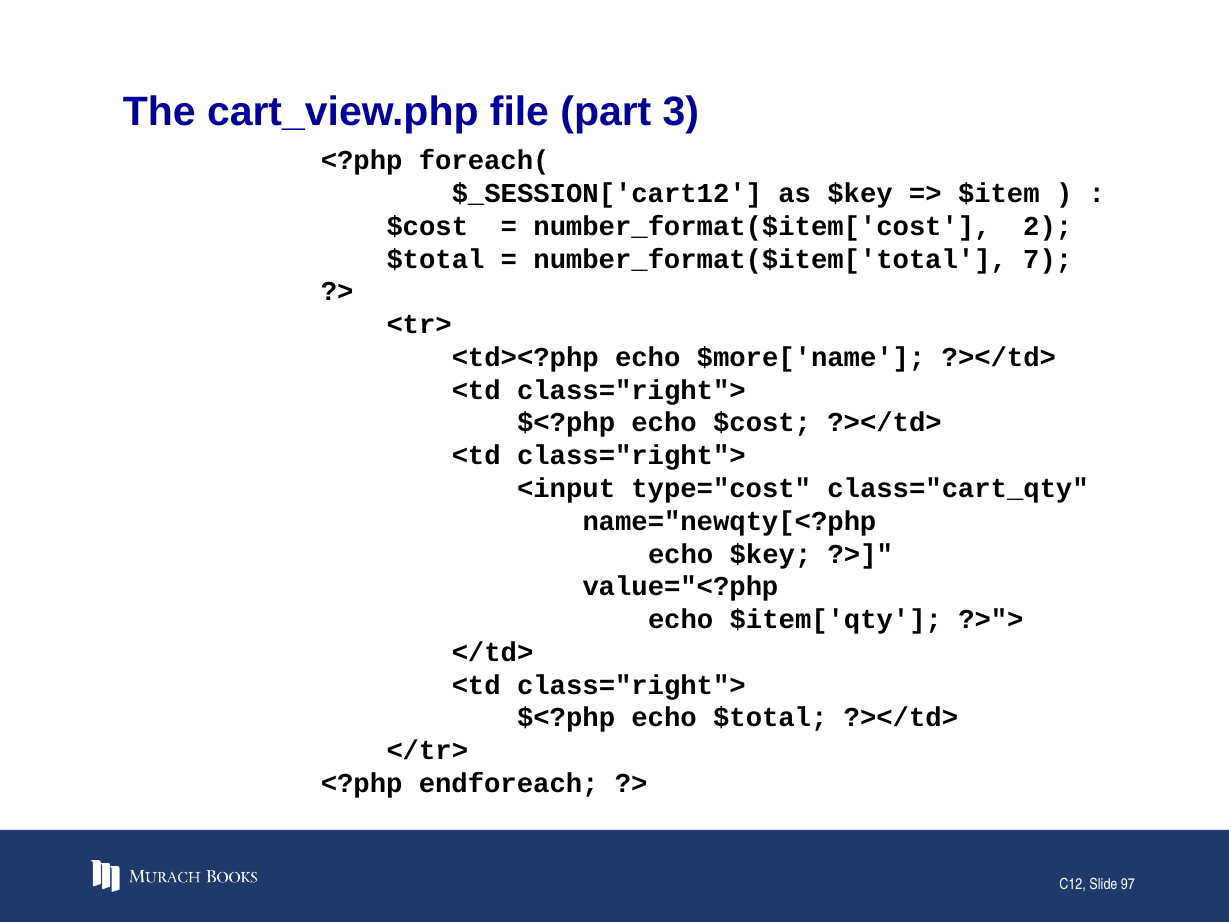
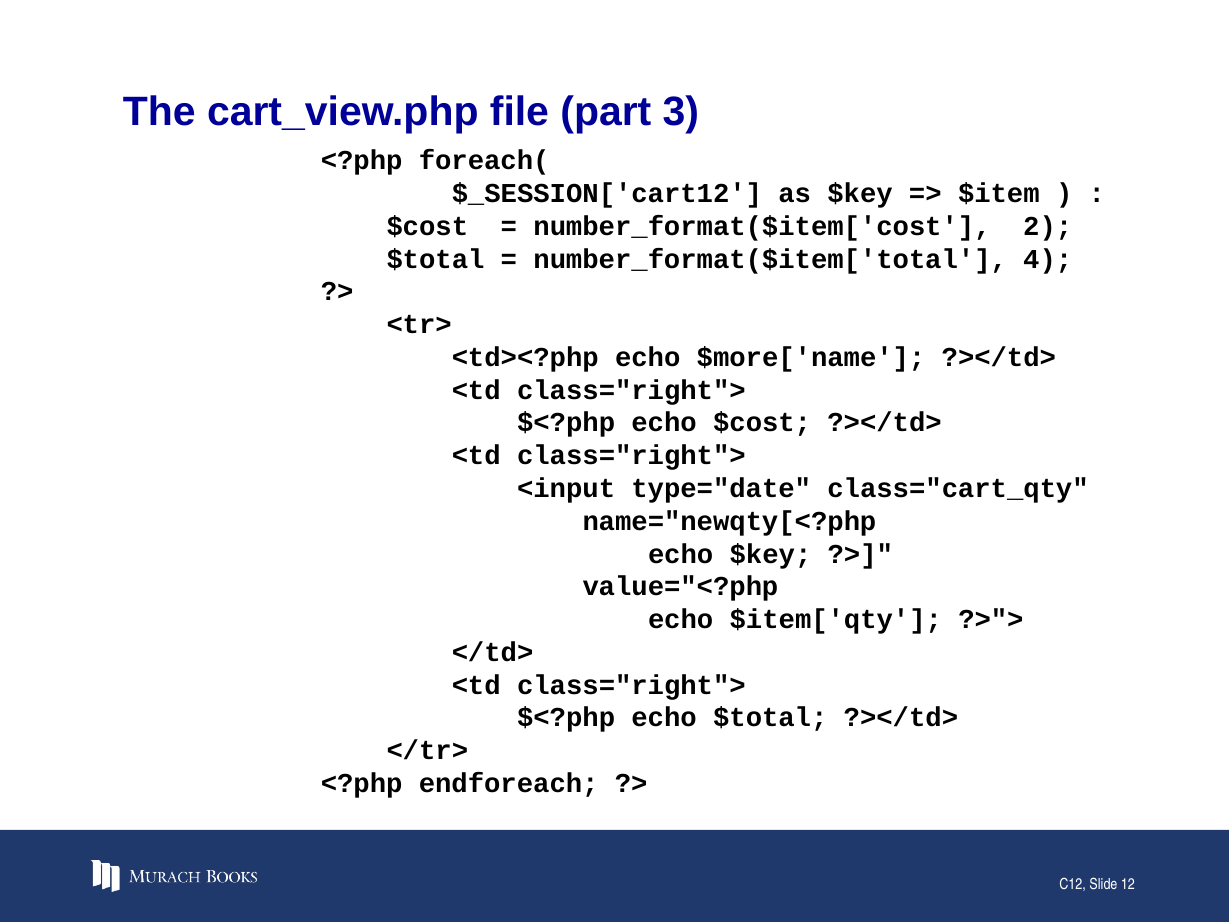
7: 7 -> 4 (1048, 259)
type="cost: type="cost -> type="date (721, 488)
97: 97 -> 12 (1128, 884)
